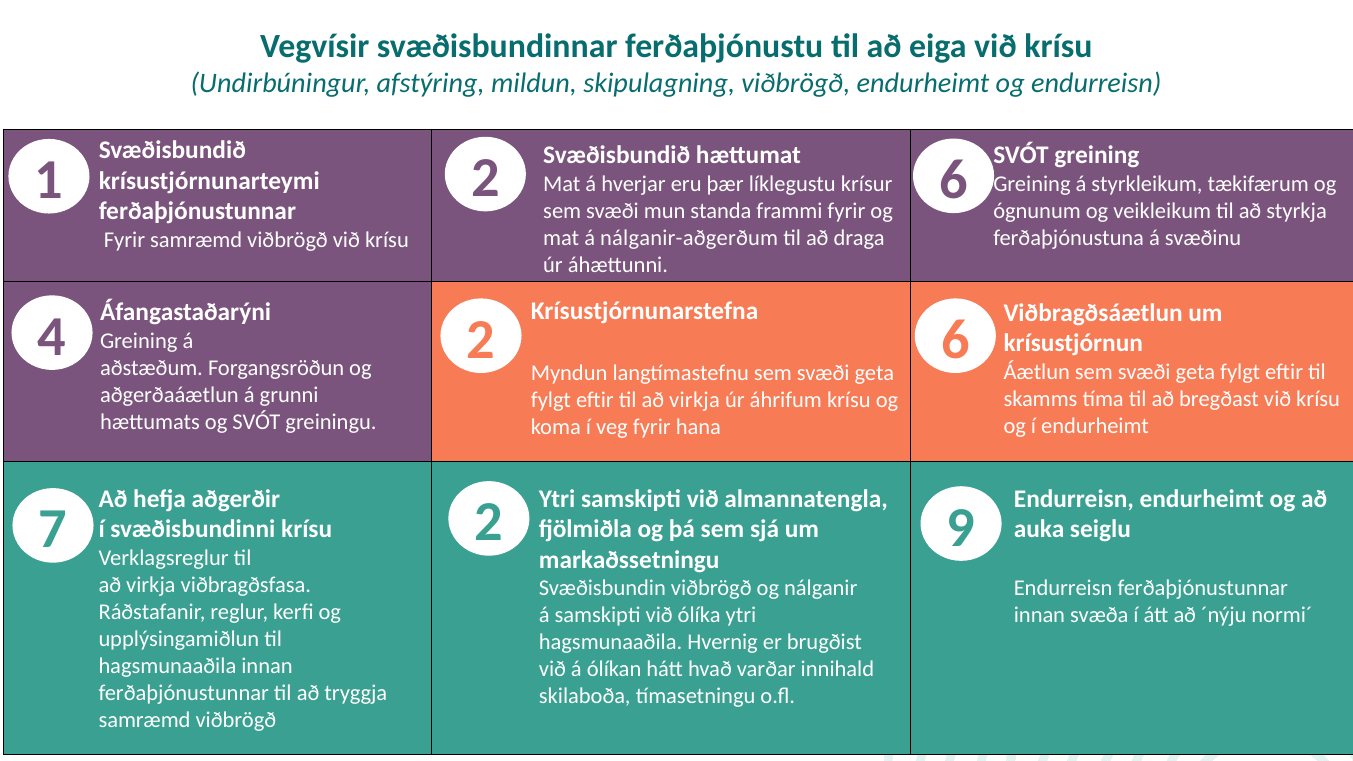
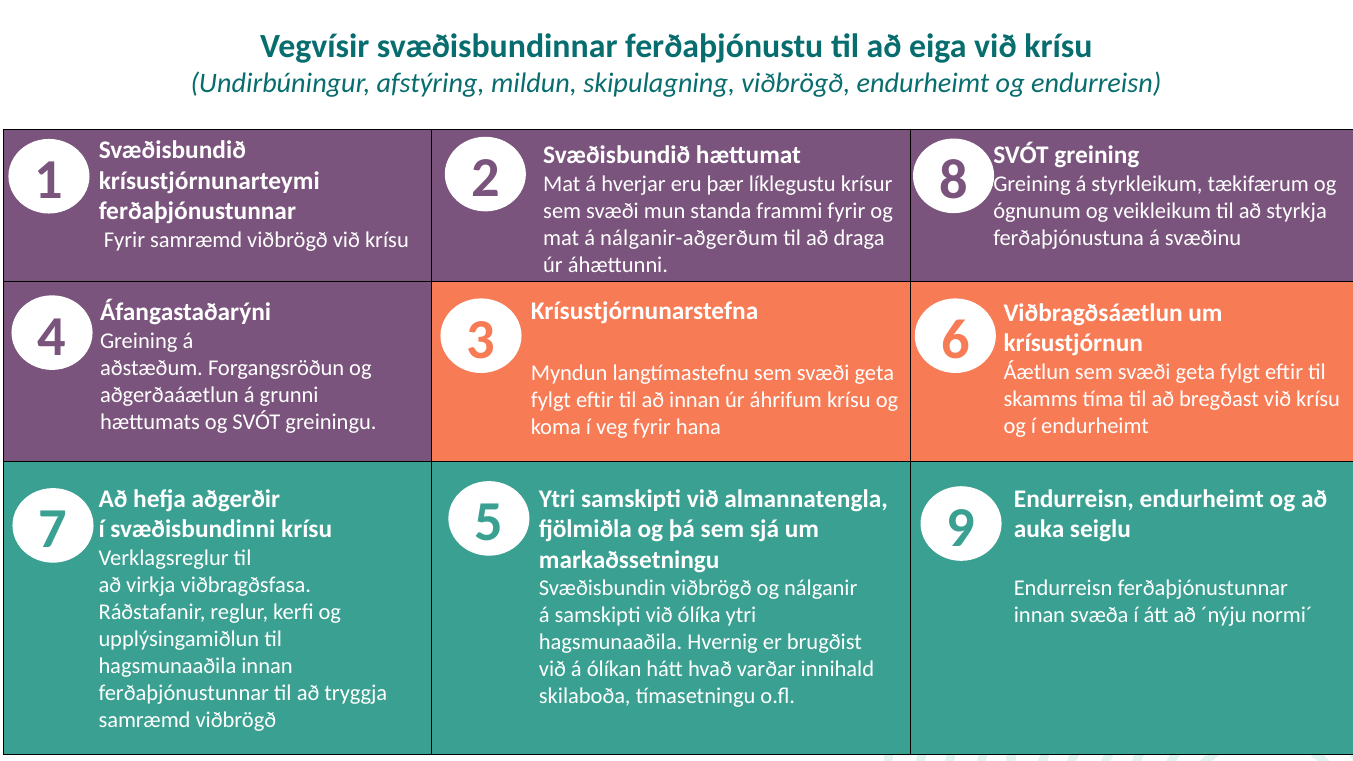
6: 6 -> 8 (954, 180)
4 2: 2 -> 3 (481, 340)
eftir til að virkja: virkja -> innan (695, 400)
7 2: 2 -> 5 (489, 522)
